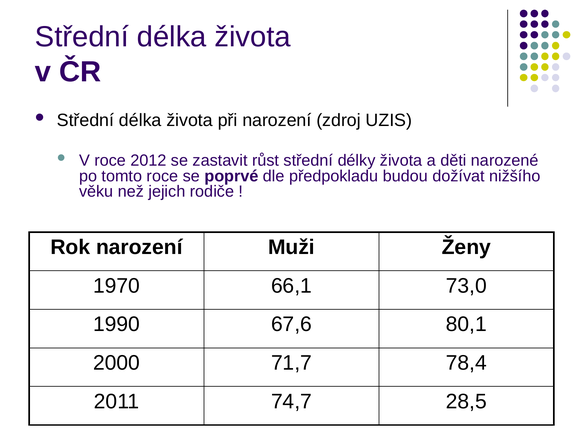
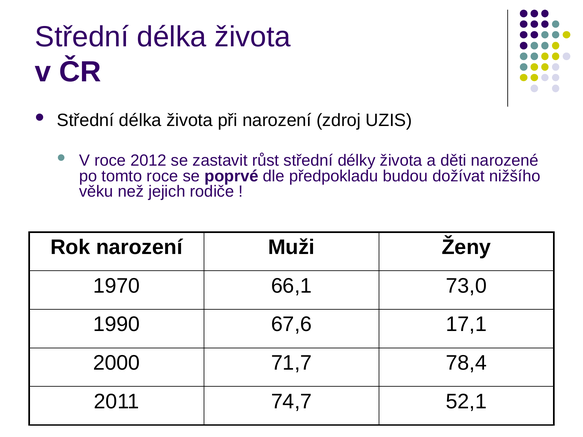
80,1: 80,1 -> 17,1 (466, 325)
28,5: 28,5 -> 52,1 (466, 402)
